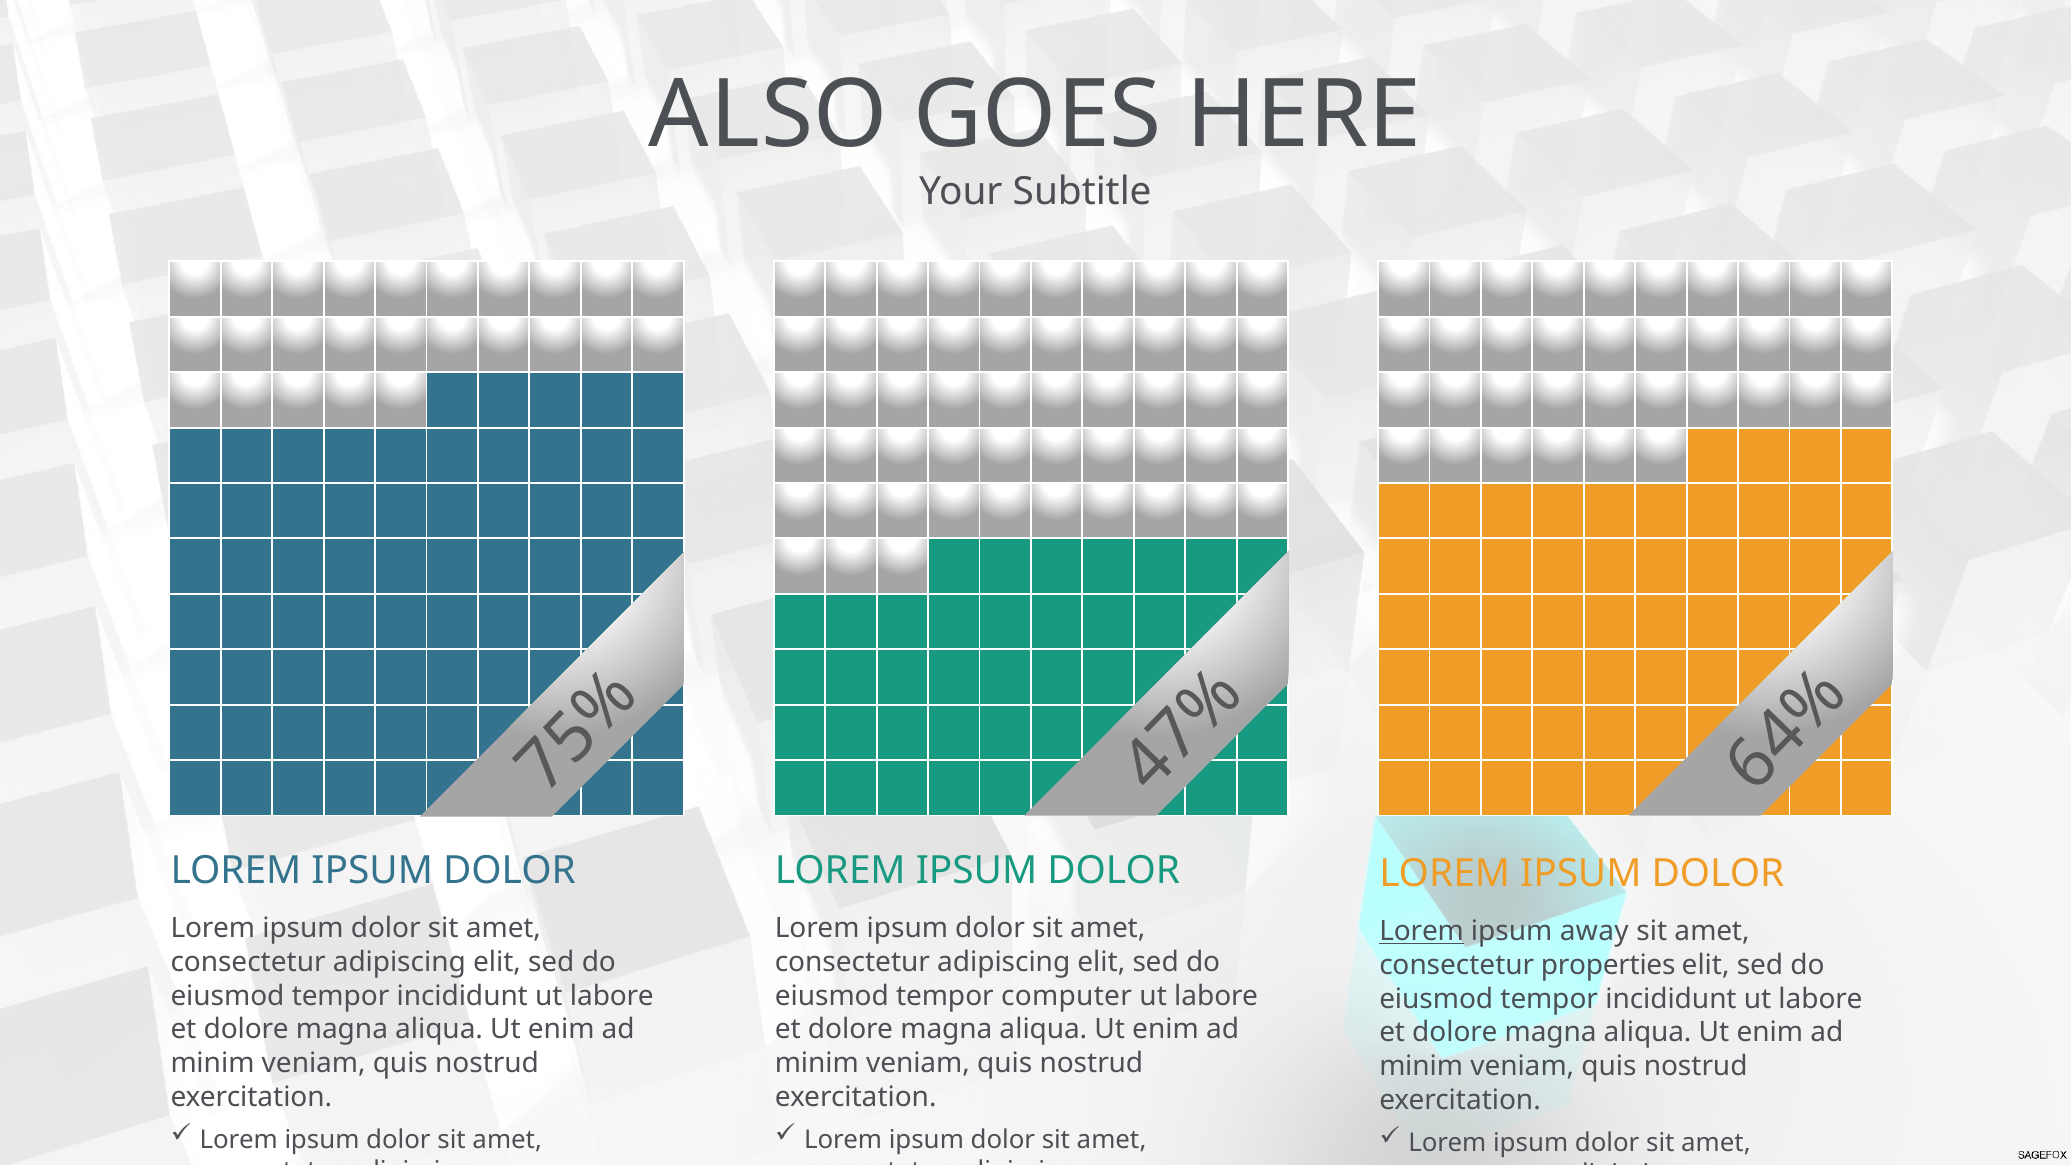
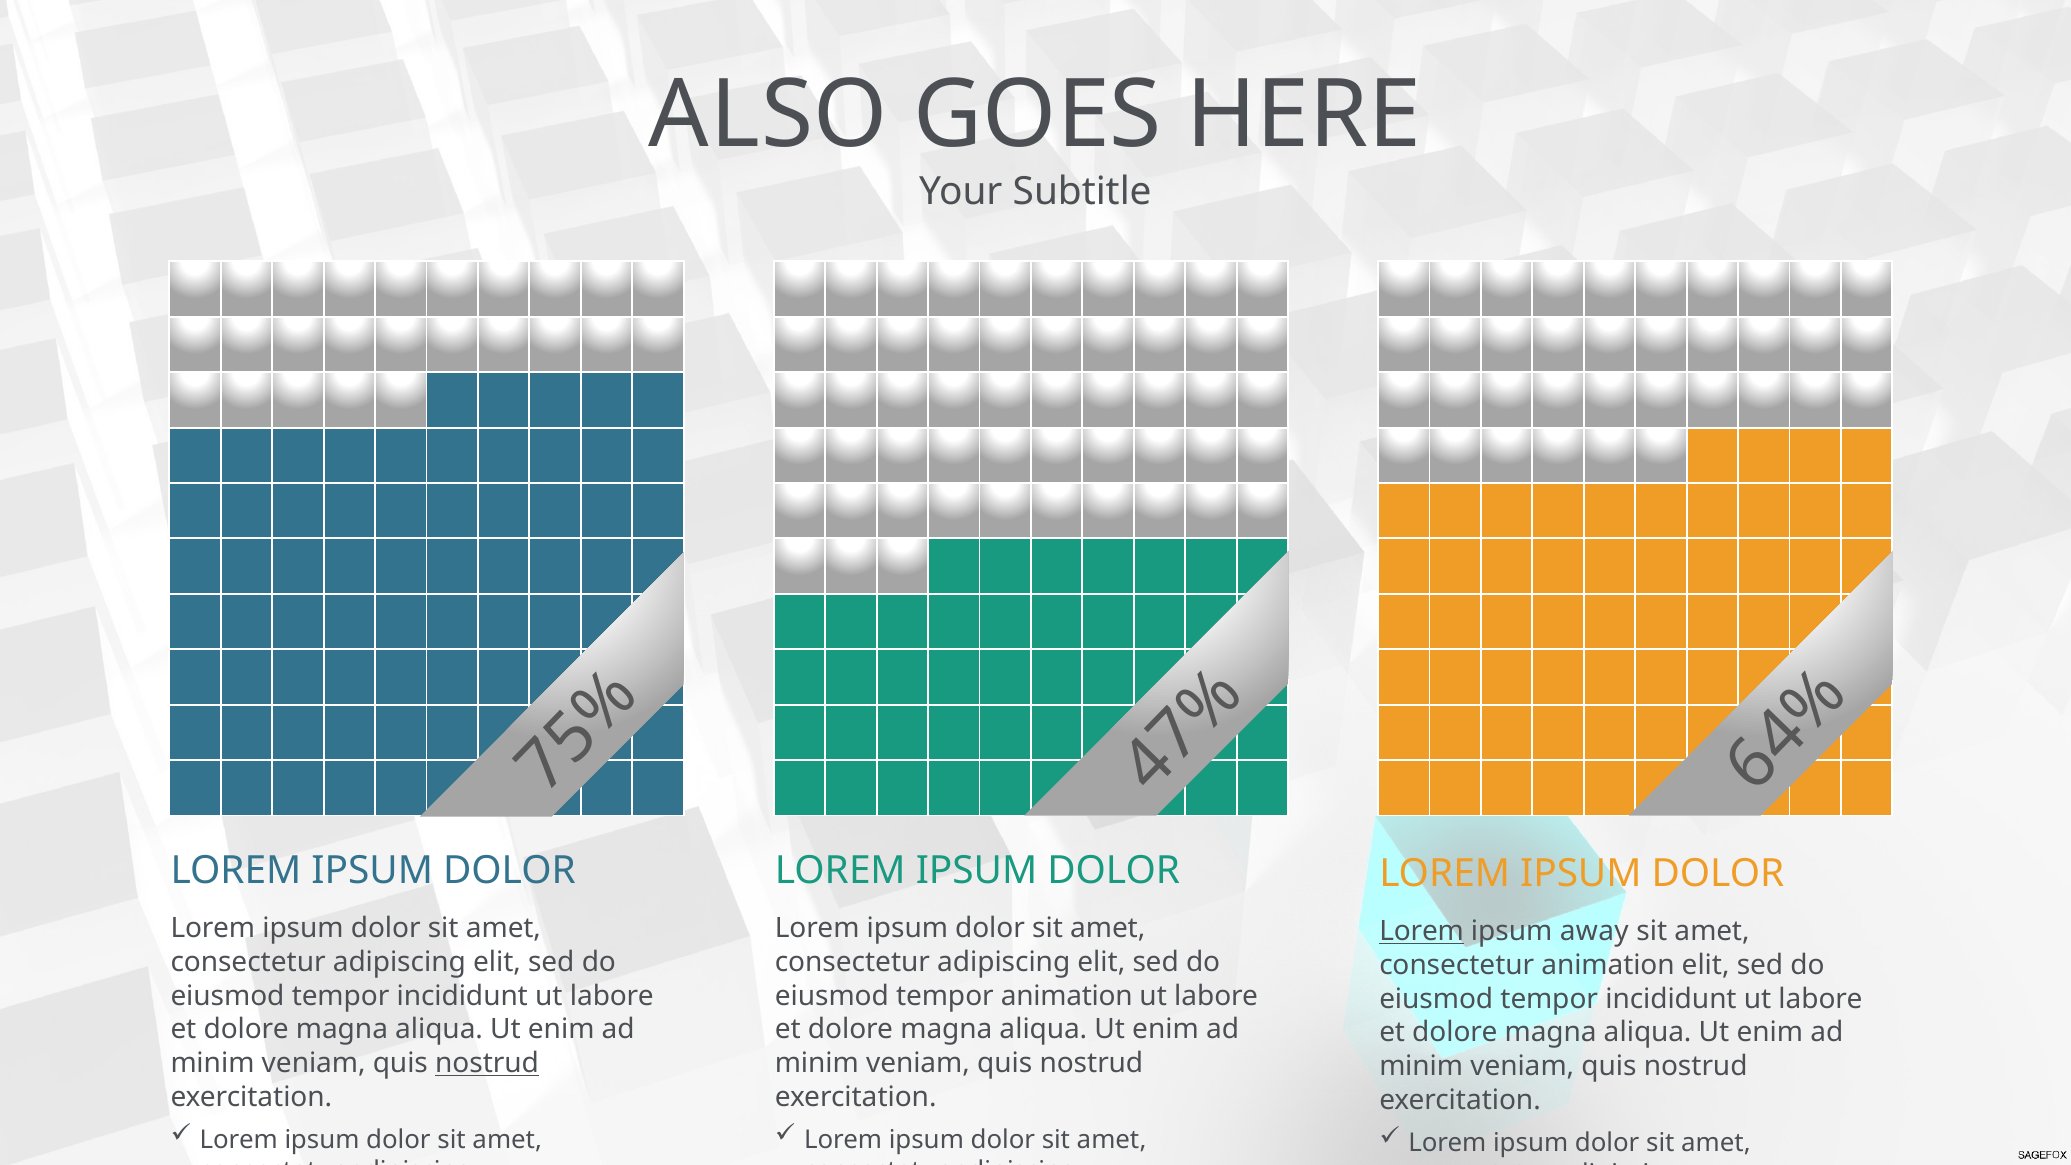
consectetur properties: properties -> animation (1608, 965)
tempor computer: computer -> animation (1067, 996)
nostrud underline: none -> present (487, 1063)
